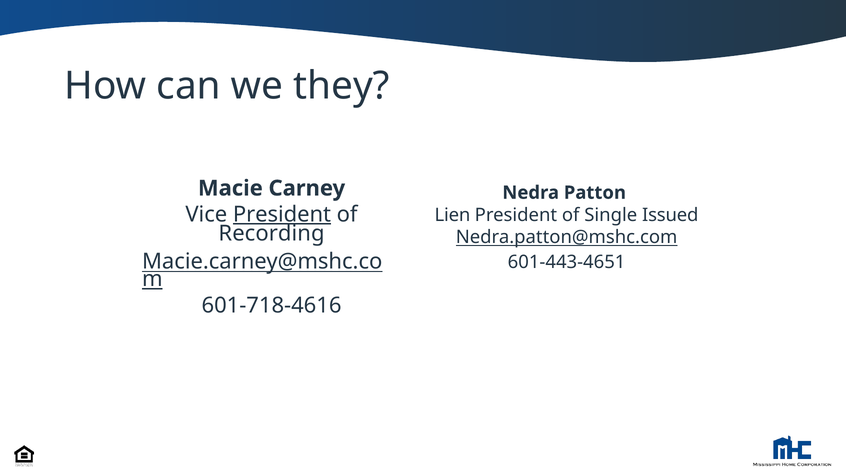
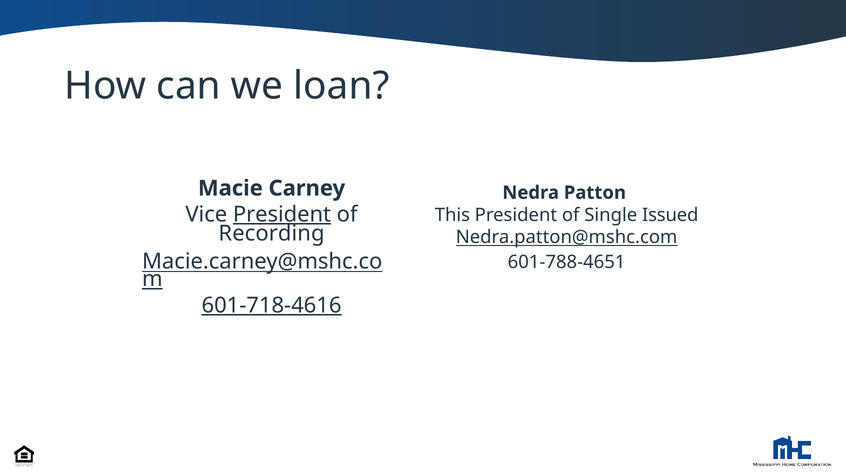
they: they -> loan (341, 86)
Lien: Lien -> This (452, 215)
601-443-4651: 601-443-4651 -> 601-788-4651 (567, 262)
601-718-4616 underline: none -> present (272, 305)
